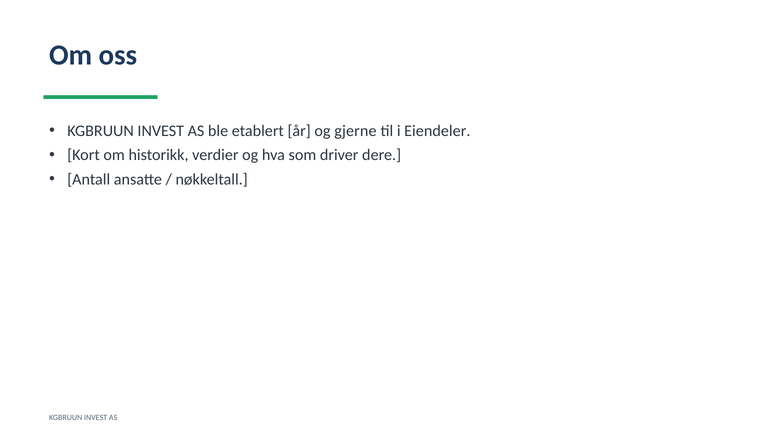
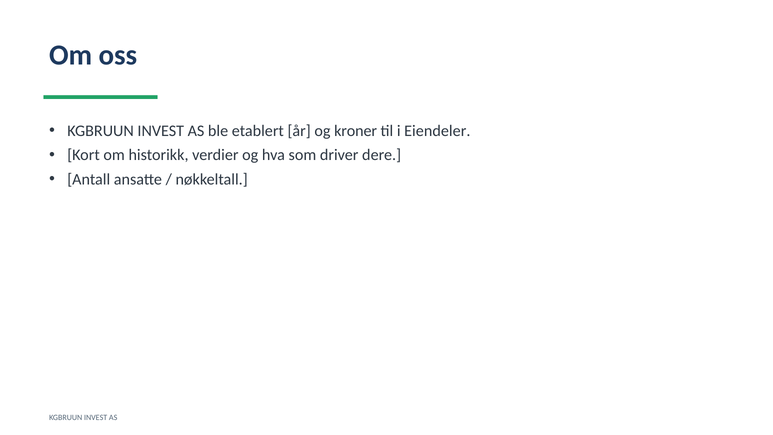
gjerne: gjerne -> kroner (356, 131)
